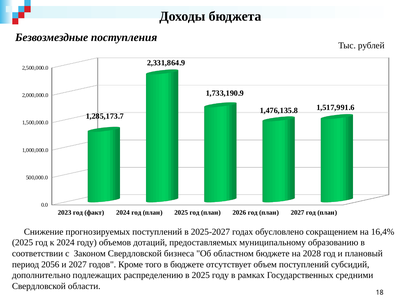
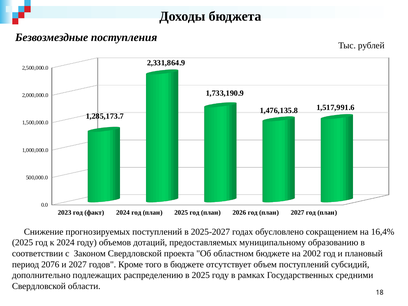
бизнеса: бизнеса -> проекта (179, 253)
2028: 2028 -> 2002 (312, 253)
2056: 2056 -> 2076 (50, 264)
